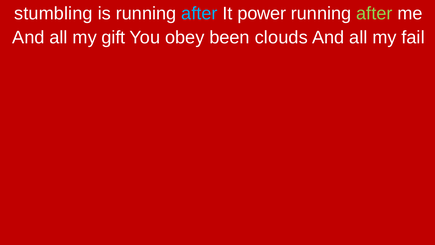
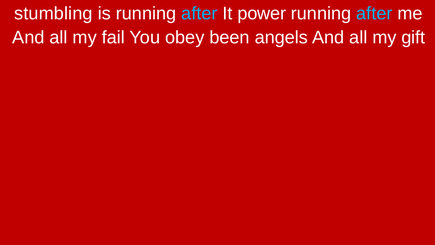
after colour: light green -> light blue (374, 13)
gift: gift -> fail (113, 38)
clouds: clouds -> angels (281, 38)
fail: fail -> gift (413, 38)
